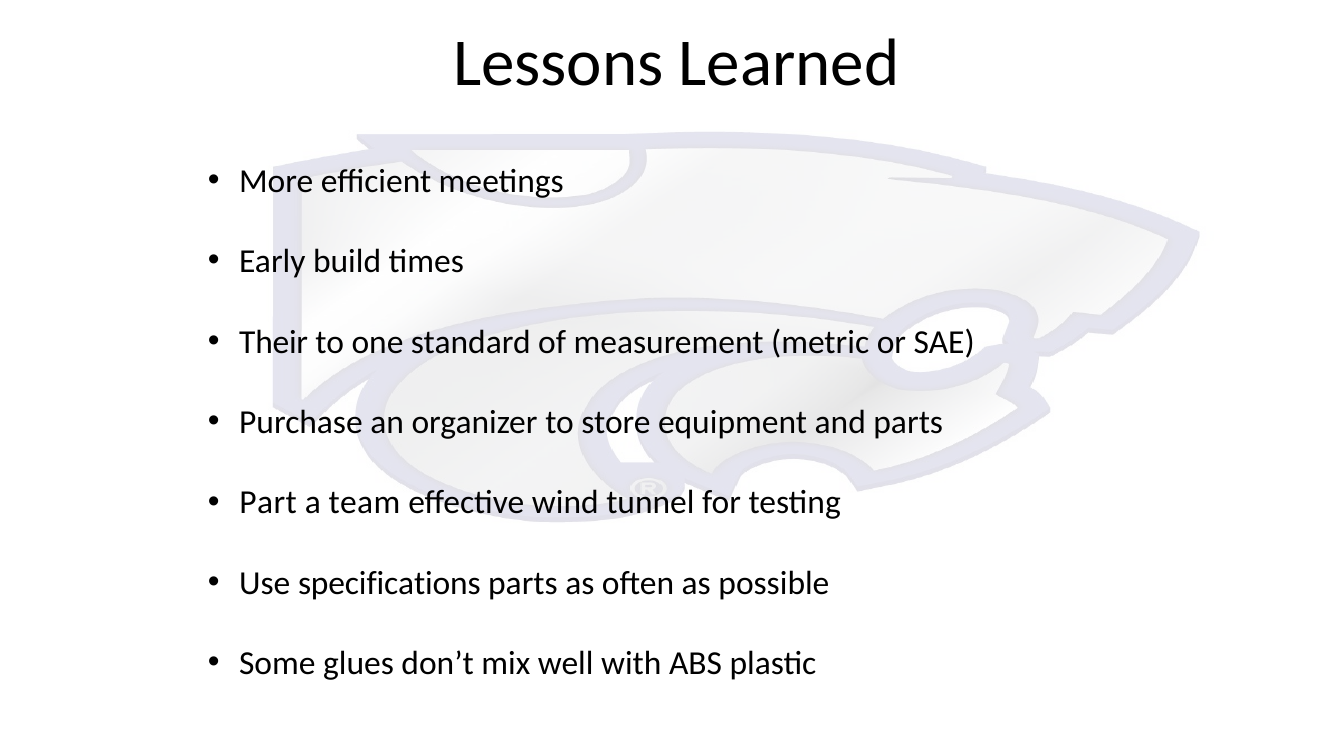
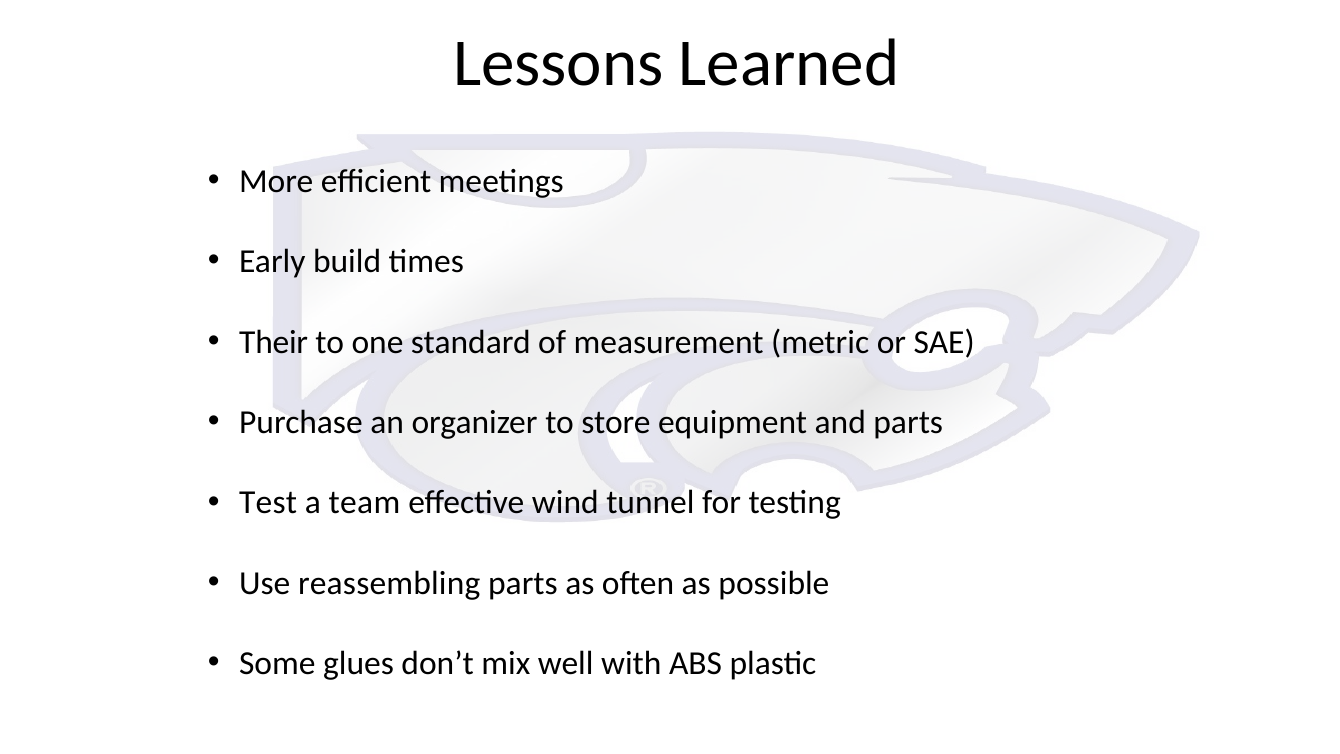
Part: Part -> Test (268, 503)
specifications: specifications -> reassembling (389, 583)
